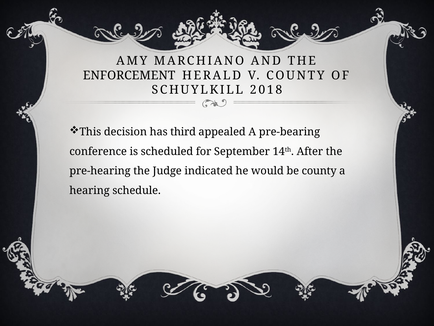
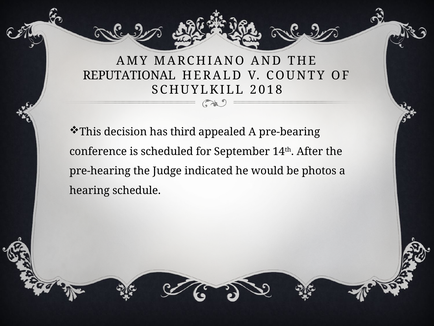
ENFORCEMENT: ENFORCEMENT -> REPUTATIONAL (129, 75)
be county: county -> photos (319, 171)
